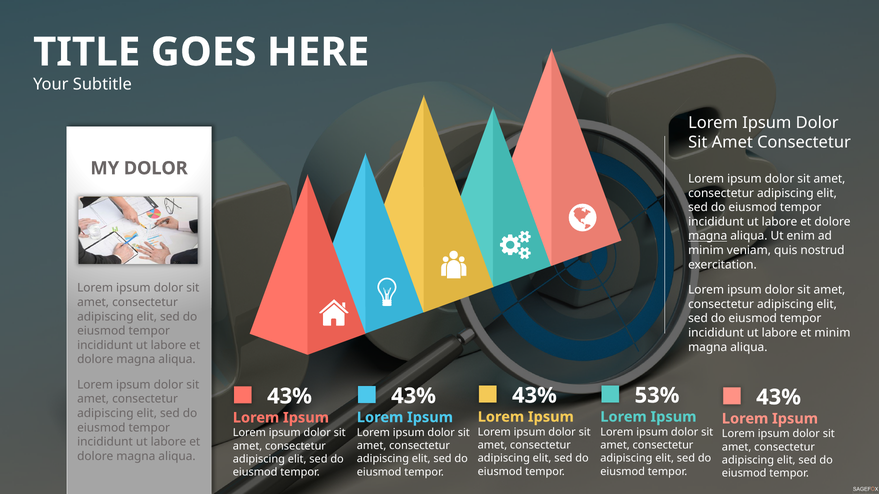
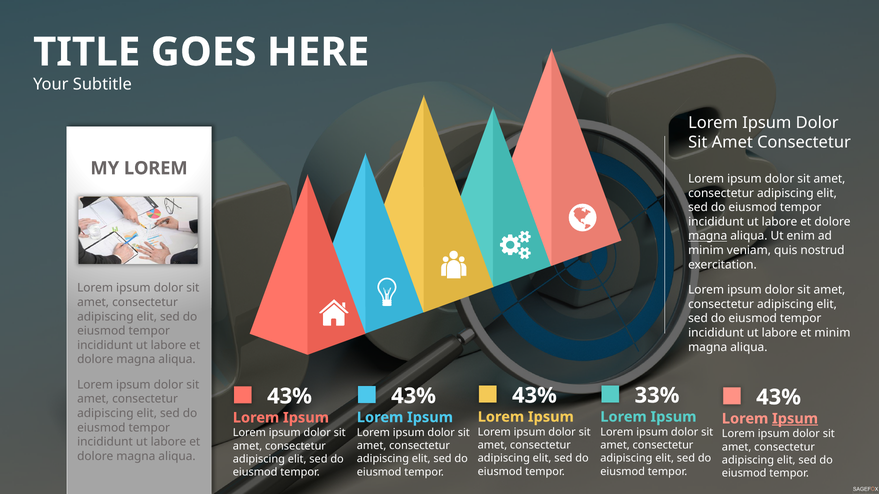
MY DOLOR: DOLOR -> LOREM (156, 168)
53%: 53% -> 33% (657, 396)
Ipsum underline: none -> present (795, 419)
